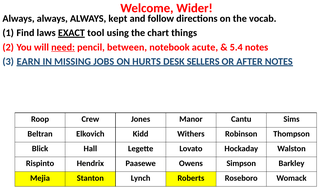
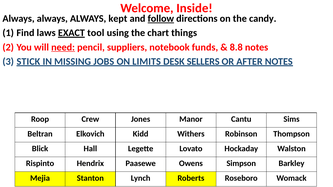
Wider: Wider -> Inside (194, 8)
follow underline: none -> present (161, 19)
vocab: vocab -> candy (263, 19)
between: between -> suppliers (127, 47)
acute: acute -> funds (205, 47)
5.4: 5.4 -> 8.8 (236, 47)
EARN: EARN -> STICK (28, 62)
HURTS: HURTS -> LIMITS (147, 62)
